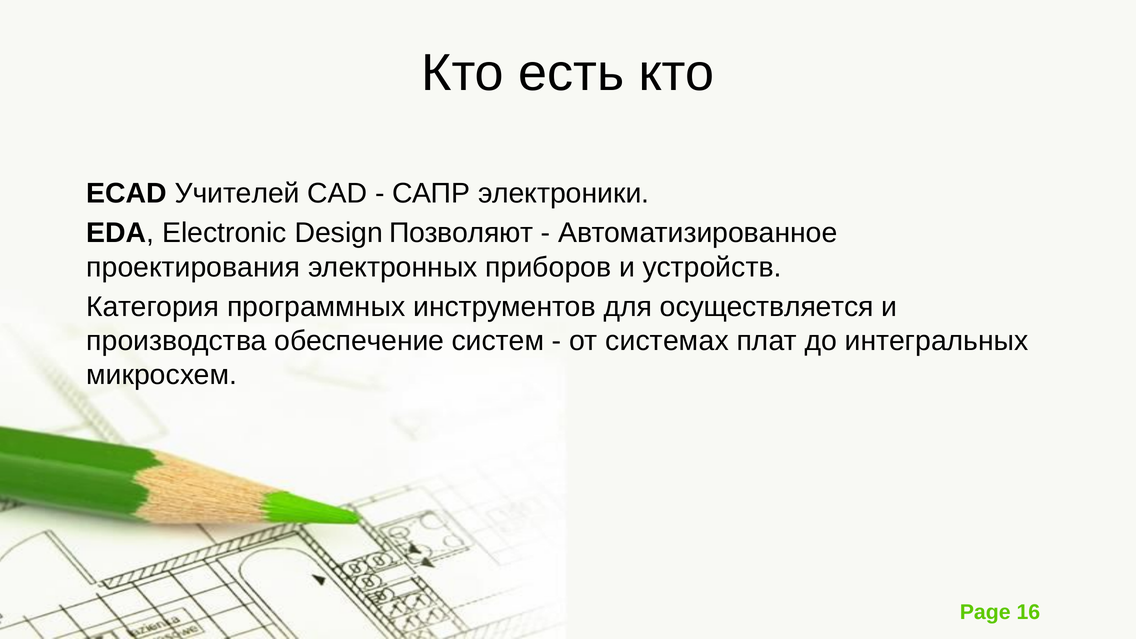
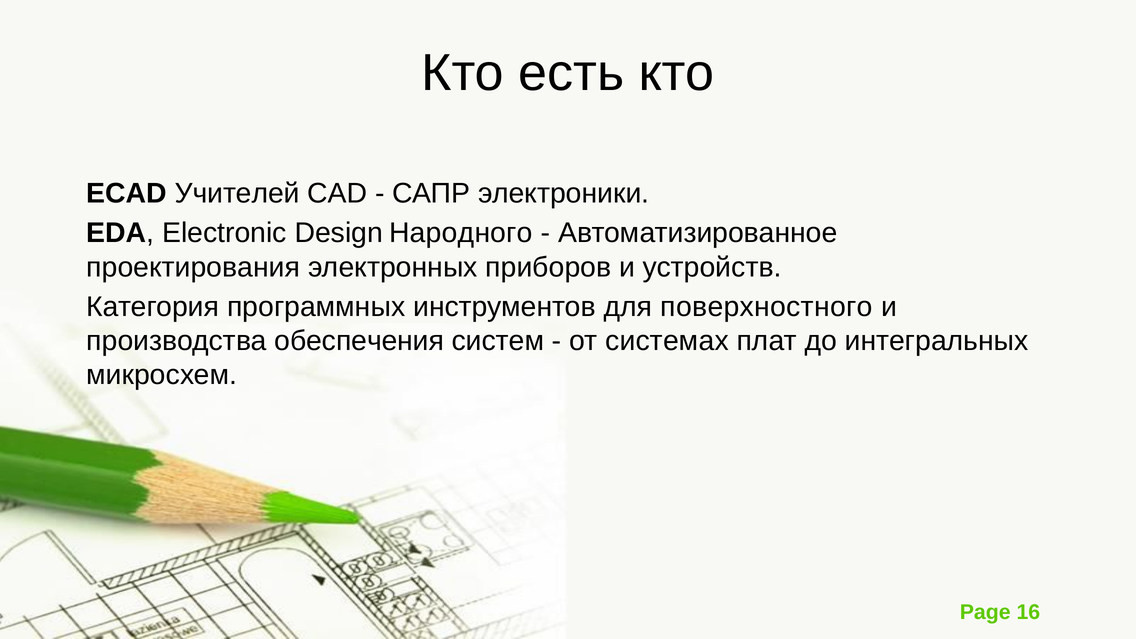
Позволяют: Позволяют -> Народного (461, 233)
осуществляется: осуществляется -> поверхностного (767, 307)
обеспечение: обеспечение -> обеспечения (359, 341)
